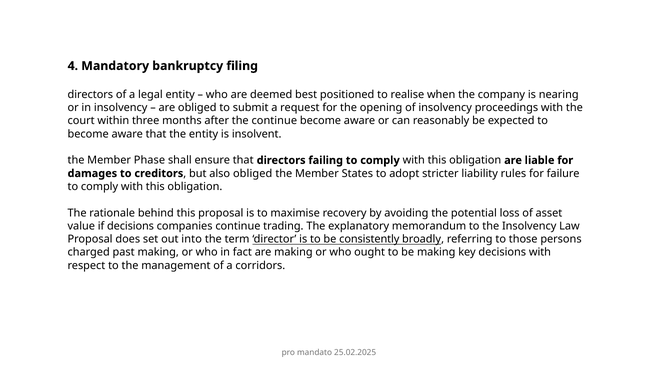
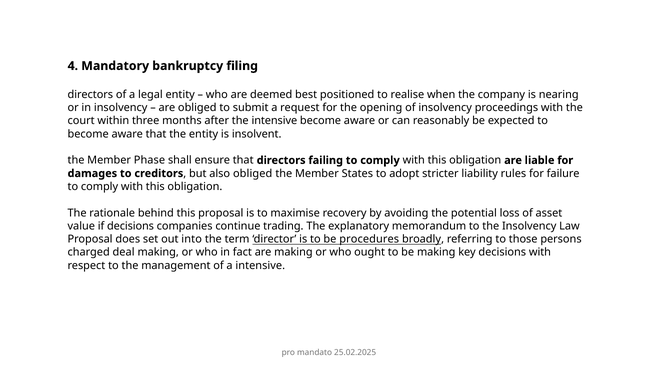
the continue: continue -> intensive (274, 121)
consistently: consistently -> procedures (369, 239)
past: past -> deal (124, 252)
a corridors: corridors -> intensive (260, 266)
